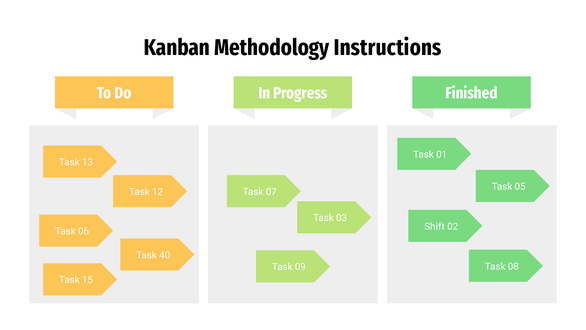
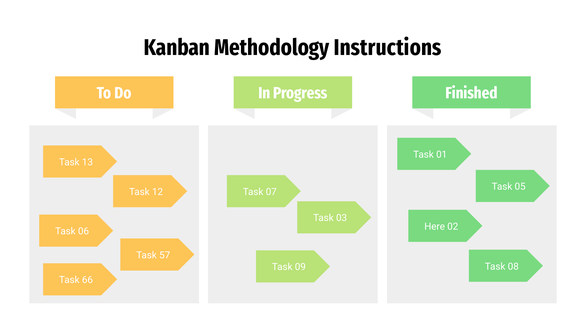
Shift: Shift -> Here (435, 226)
40: 40 -> 57 (165, 255)
15: 15 -> 66 (87, 280)
